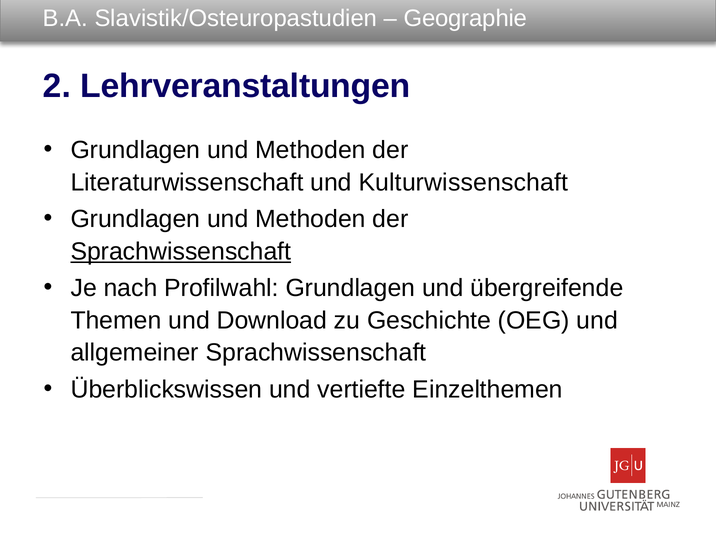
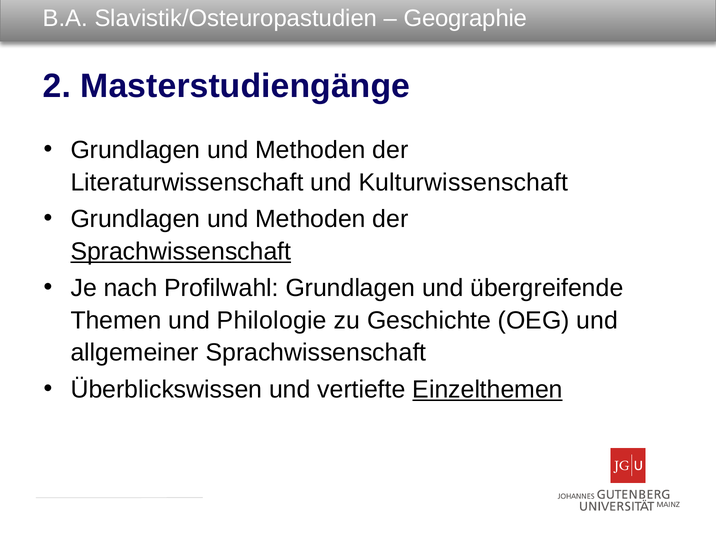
Lehrveranstaltungen: Lehrveranstaltungen -> Masterstudiengänge (245, 86)
Download: Download -> Philologie (272, 320)
Einzelthemen underline: none -> present (488, 389)
